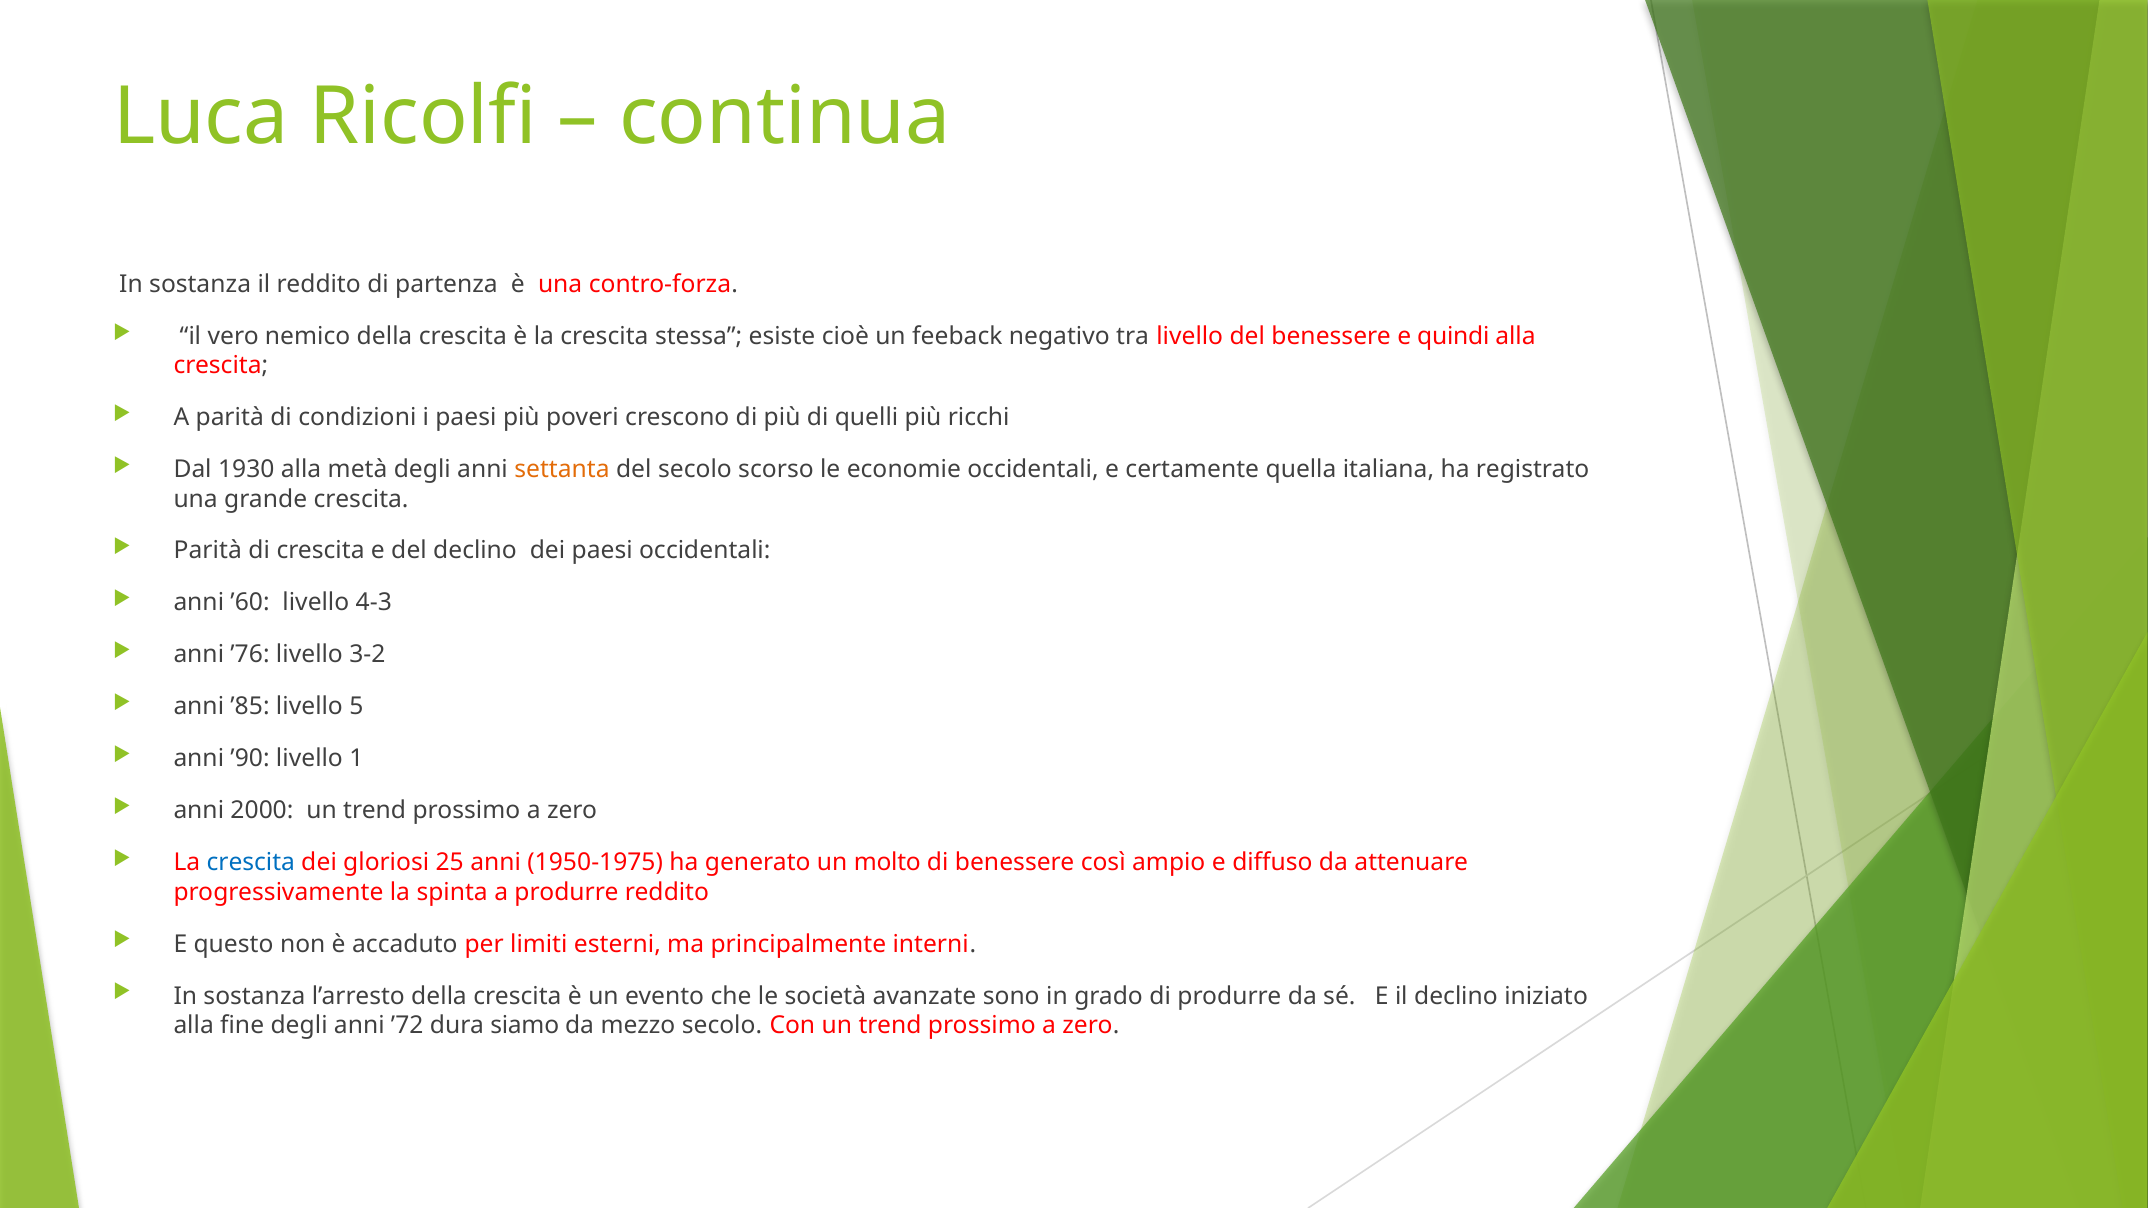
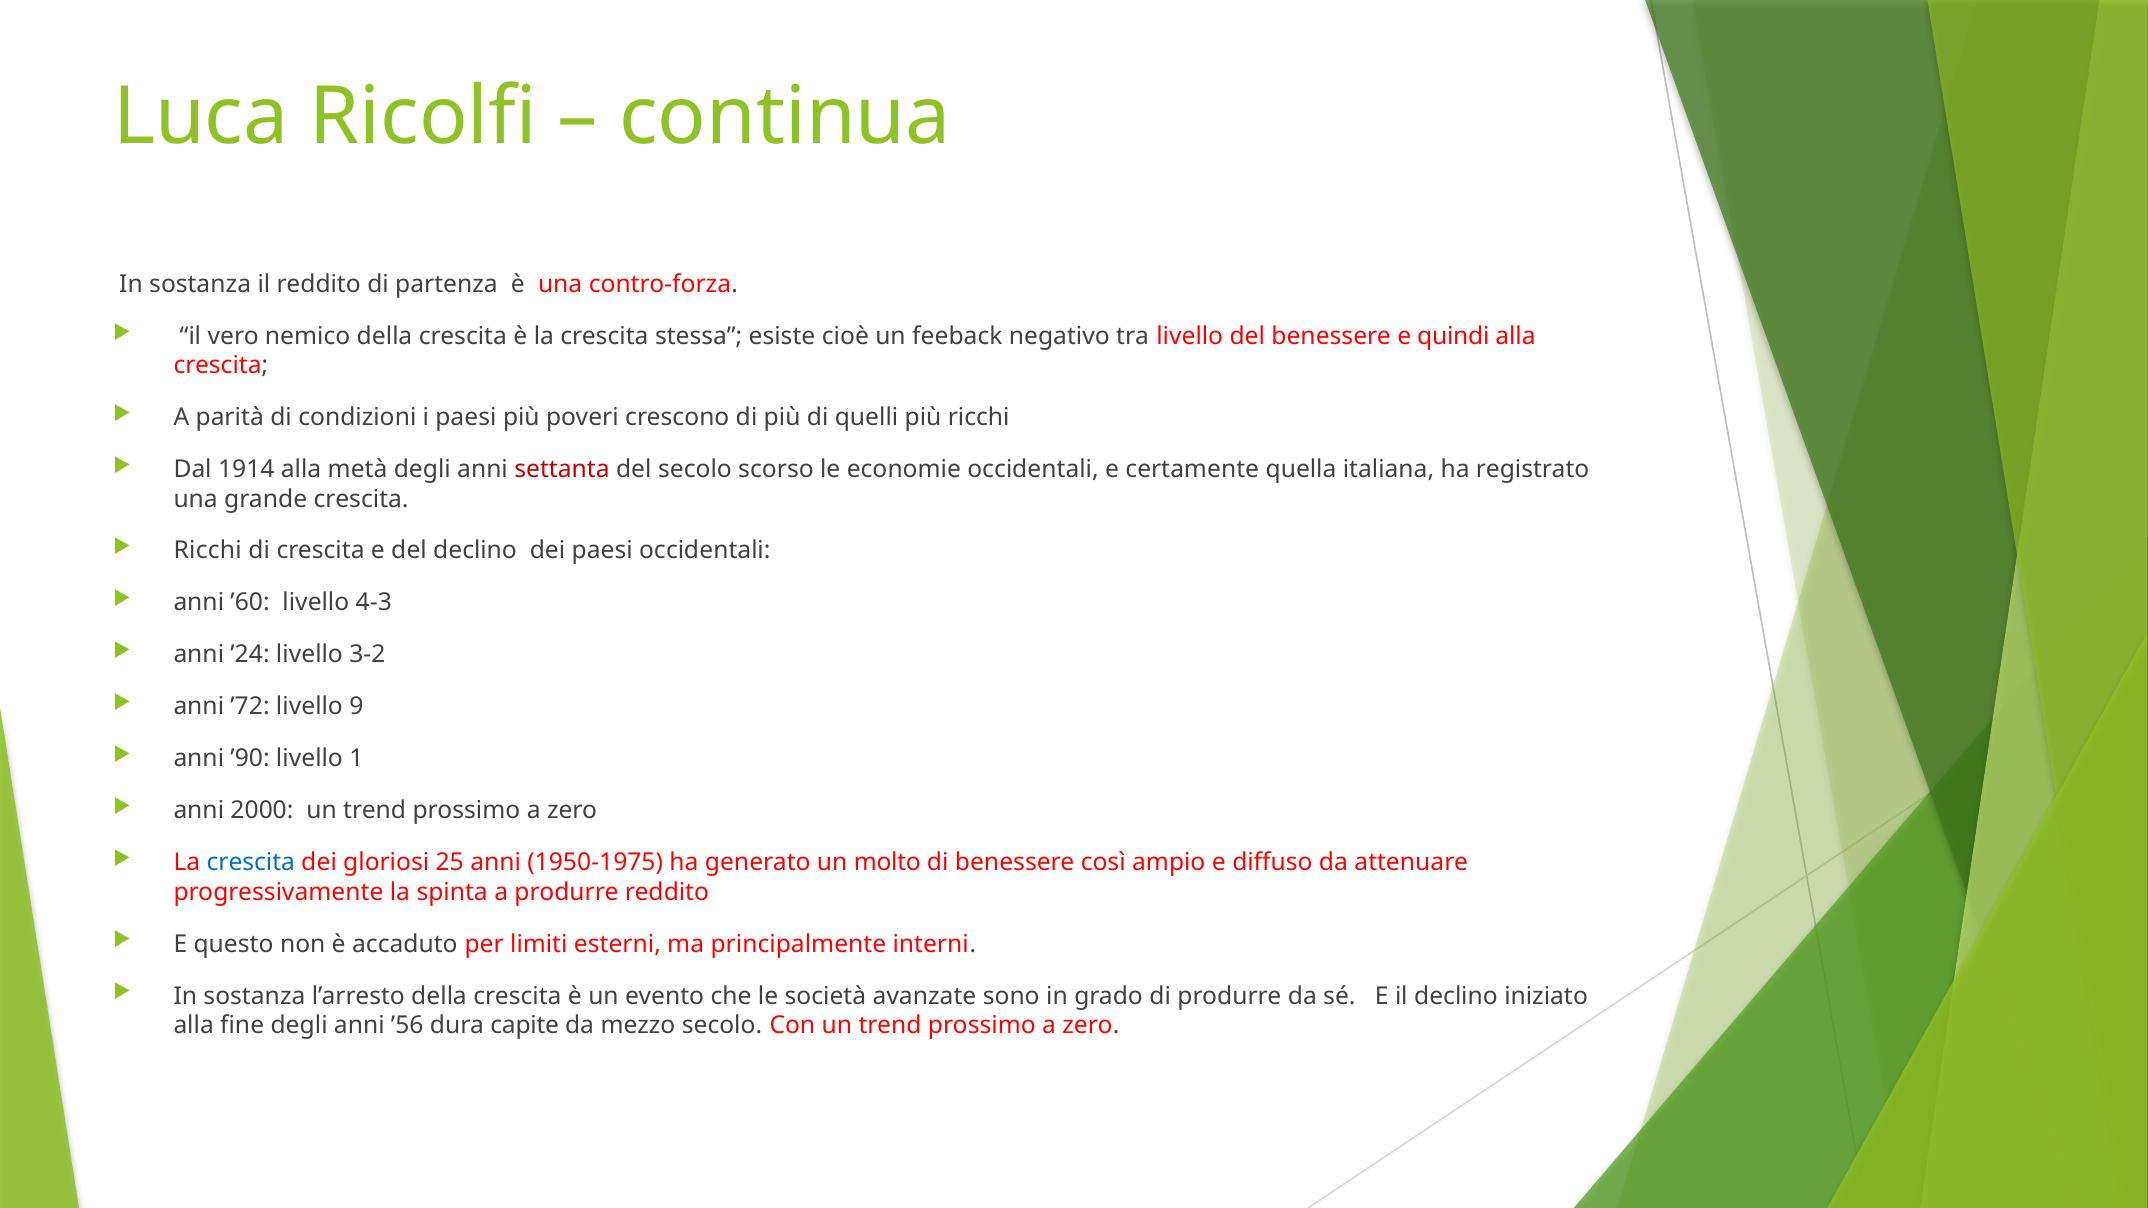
1930: 1930 -> 1914 (246, 469)
settanta colour: orange -> red (562, 469)
Parità: Parità -> Ricchi (208, 551)
’76: ’76 -> ’24 (250, 655)
’85: ’85 -> ’72 (250, 707)
5: 5 -> 9 (356, 707)
’72: ’72 -> ’56 (407, 1026)
siamo: siamo -> capite (525, 1026)
